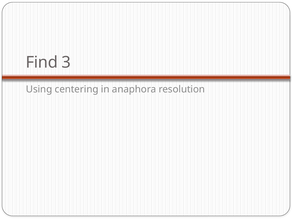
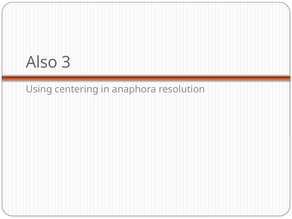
Find: Find -> Also (42, 62)
